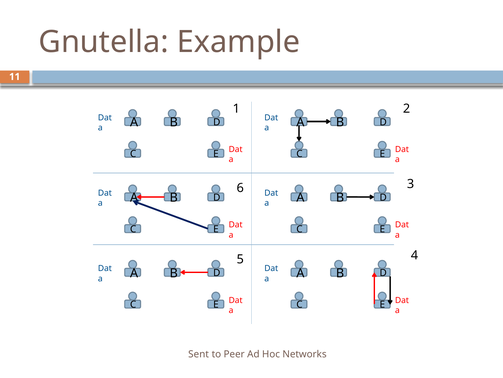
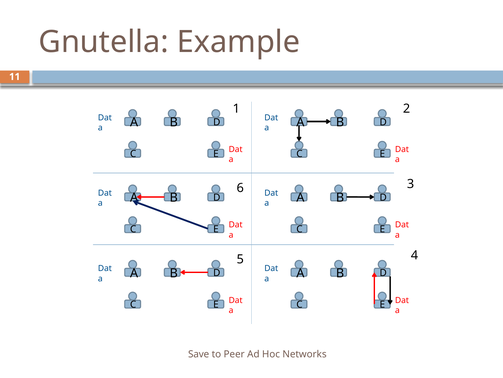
Sent: Sent -> Save (199, 354)
